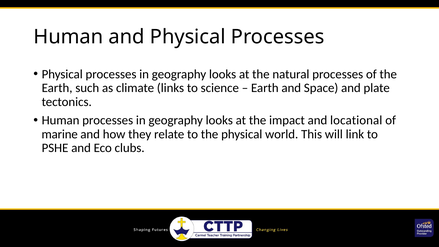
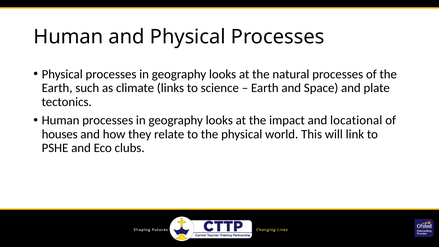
marine: marine -> houses (60, 134)
